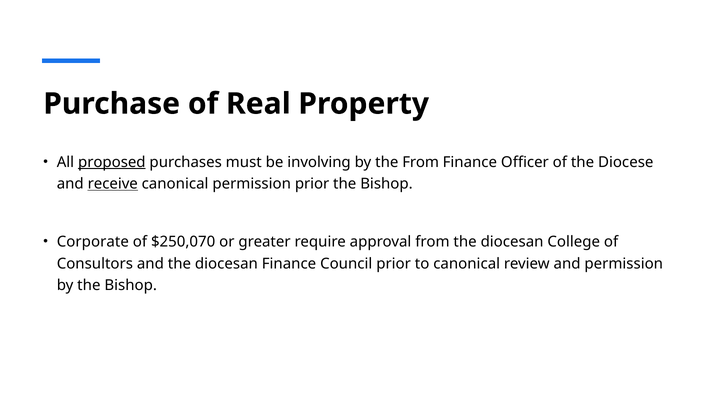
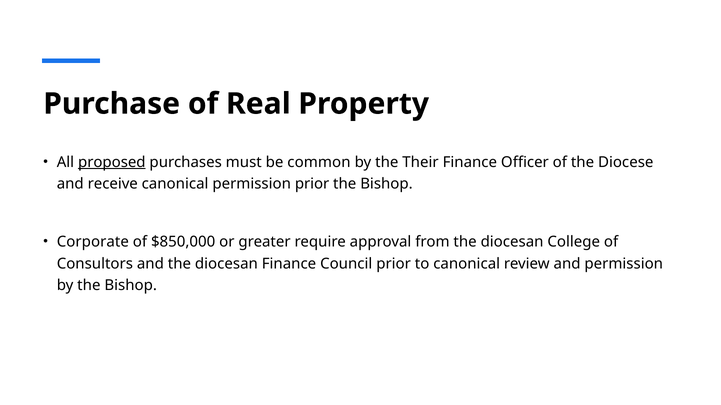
involving: involving -> common (319, 162)
the From: From -> Their (421, 162)
receive underline: present -> none (113, 184)
$250,070: $250,070 -> $850,000 (183, 242)
